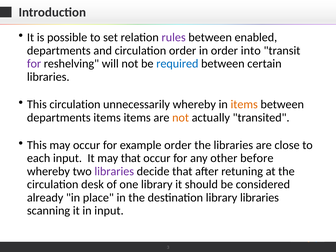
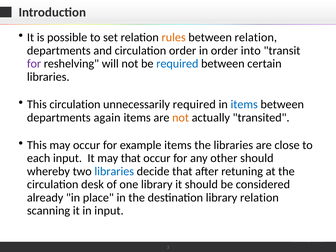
rules colour: purple -> orange (174, 37)
between enabled: enabled -> relation (256, 37)
unnecessarily whereby: whereby -> required (194, 104)
items colour: orange -> blue (244, 104)
departments items: items -> again (107, 117)
example order: order -> items (178, 145)
other before: before -> should (257, 158)
libraries colour: purple -> blue (114, 171)
library libraries: libraries -> relation (259, 198)
